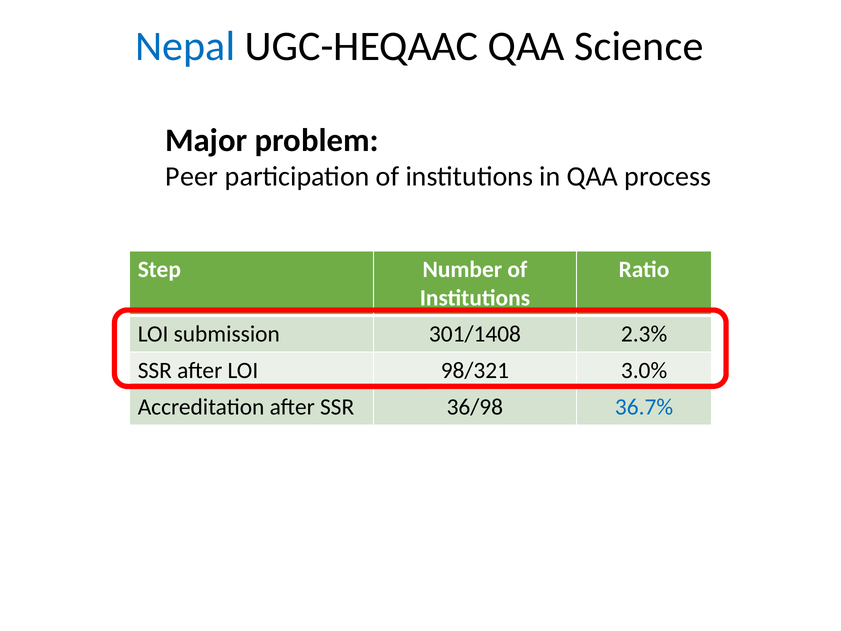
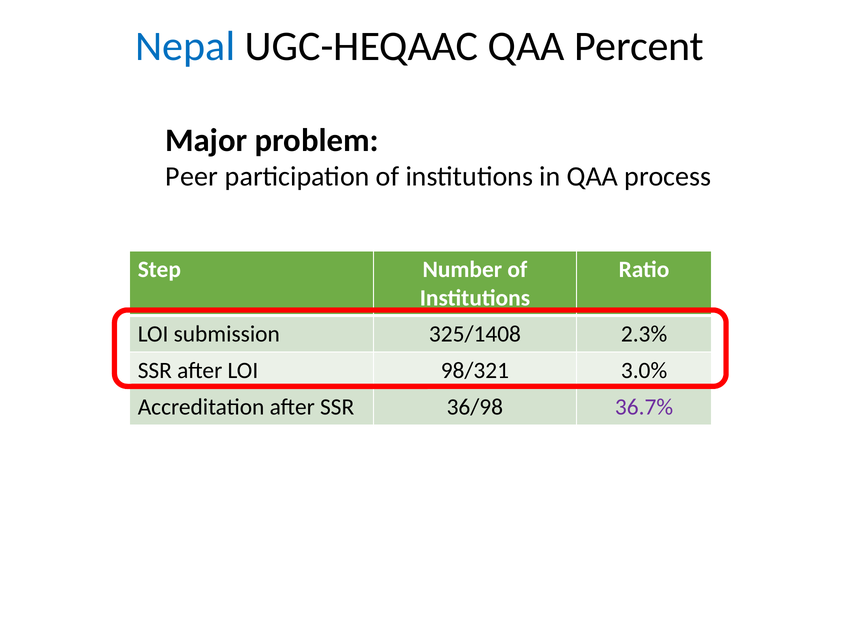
Science: Science -> Percent (639, 47)
301/1408: 301/1408 -> 325/1408 (475, 334)
36.7% colour: blue -> purple (644, 407)
